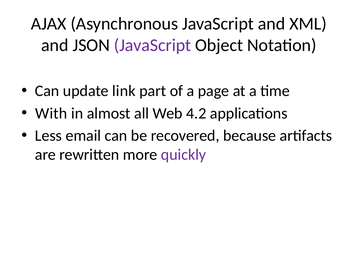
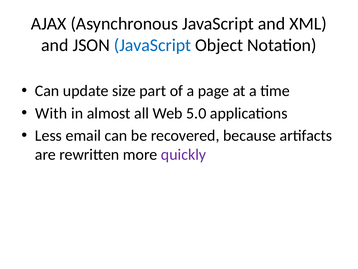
JavaScript colour: purple -> blue (153, 45)
link: link -> size (124, 91)
4.2: 4.2 -> 5.0 (196, 113)
